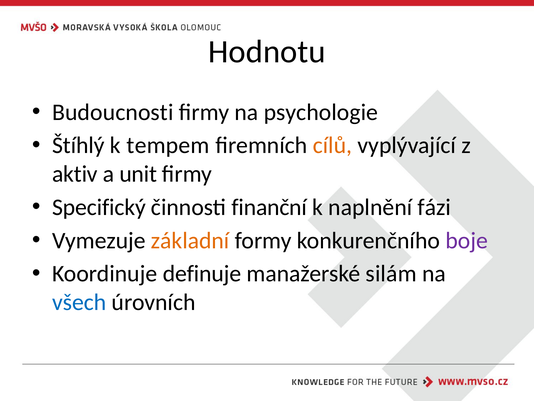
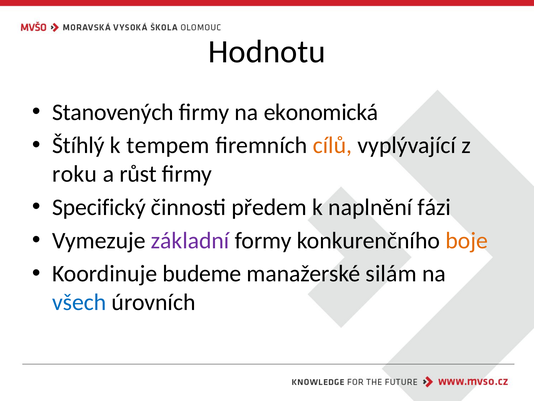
Budoucnosti: Budoucnosti -> Stanovených (113, 112)
psychologie: psychologie -> ekonomická (321, 112)
aktiv: aktiv -> roku (75, 174)
unit: unit -> růst (138, 174)
finanční: finanční -> předem (269, 207)
základní colour: orange -> purple (190, 240)
boje colour: purple -> orange (467, 240)
definuje: definuje -> budeme (202, 273)
